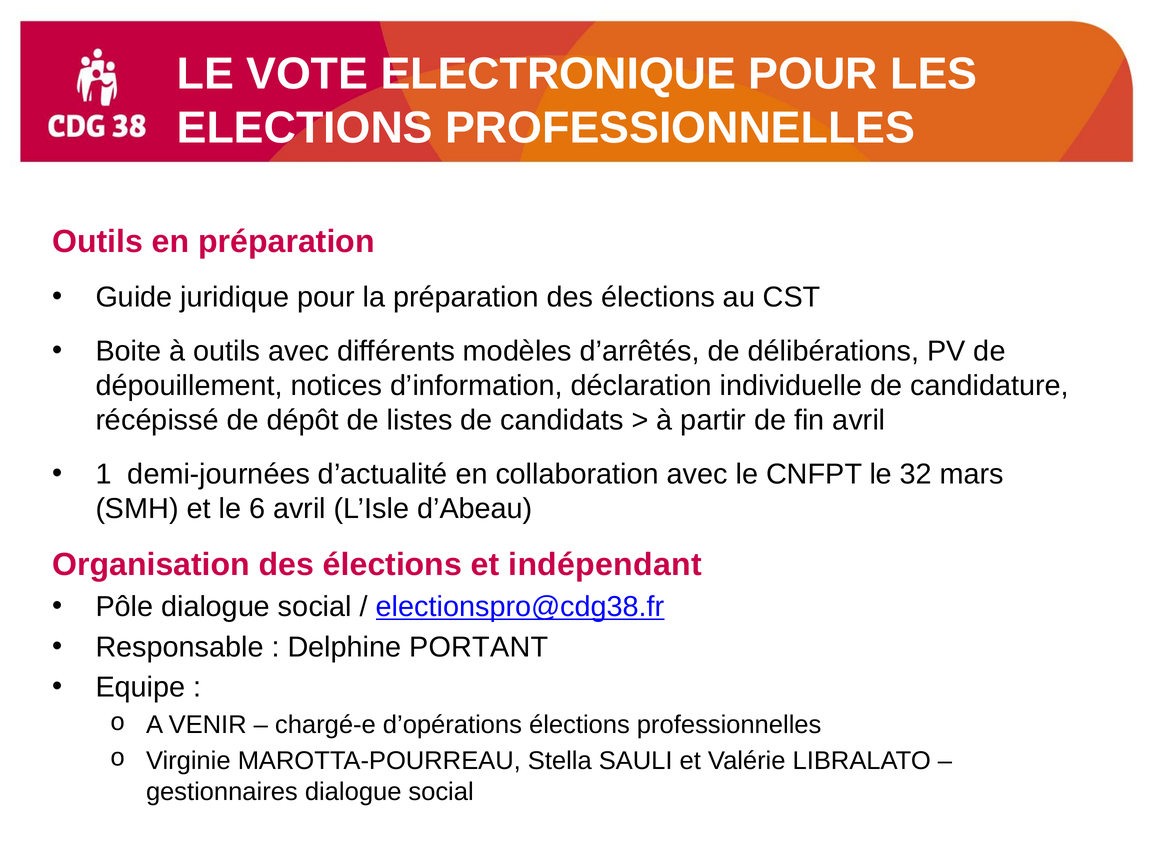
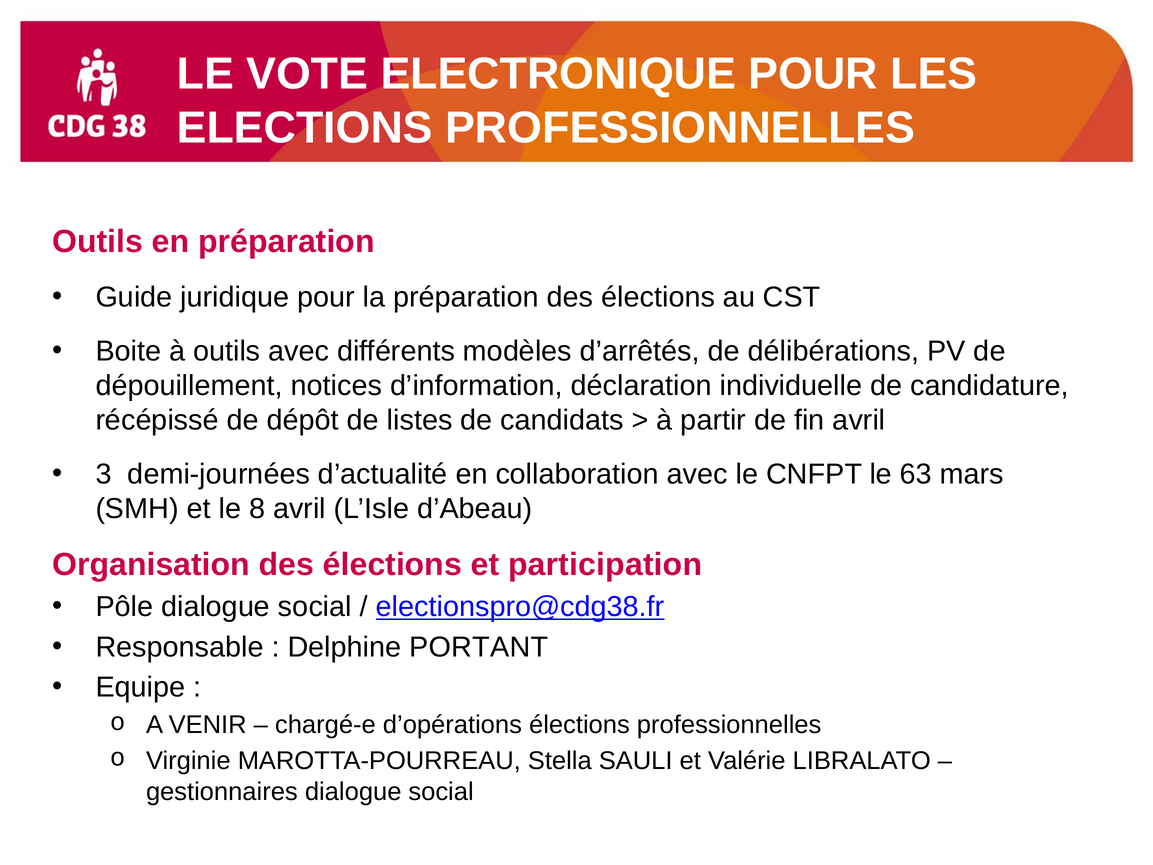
1: 1 -> 3 (104, 474)
32: 32 -> 63 (916, 474)
6: 6 -> 8 (257, 509)
indépendant: indépendant -> participation (605, 564)
